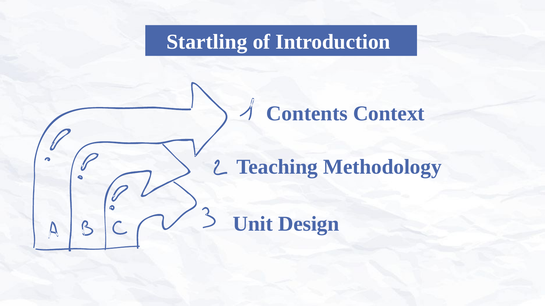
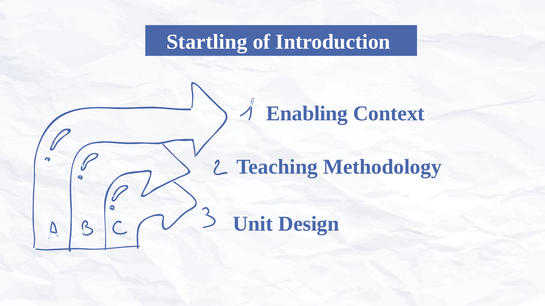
Contents: Contents -> Enabling (307, 114)
